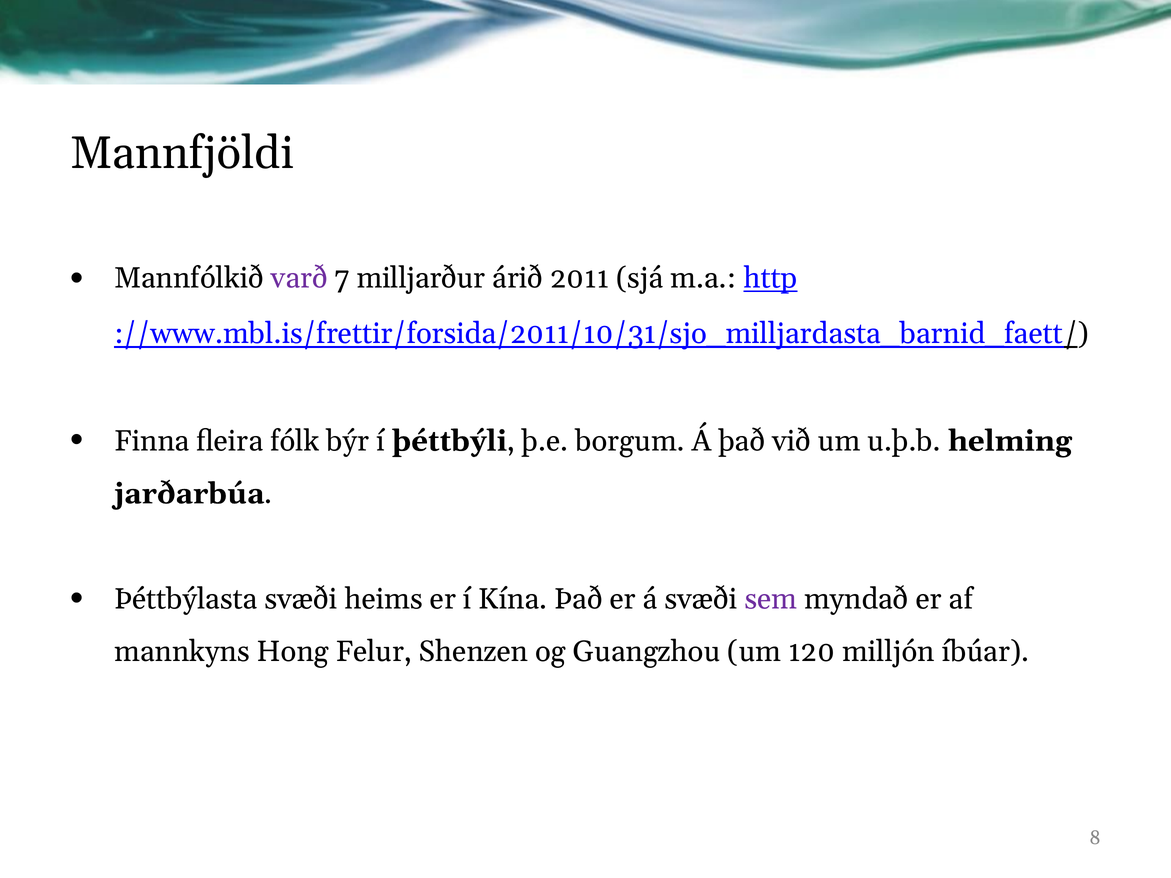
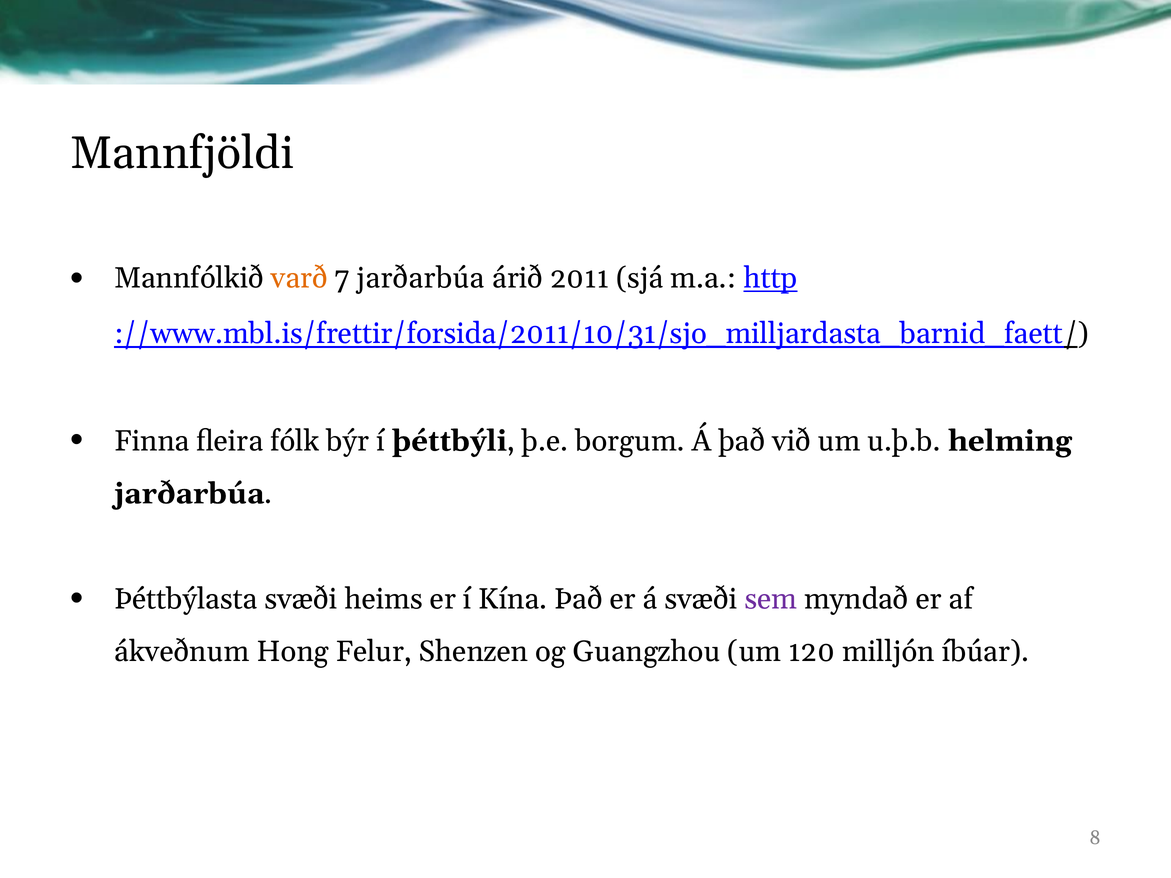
varð colour: purple -> orange (299, 278)
7 milljarður: milljarður -> jarðarbúa (421, 278)
mannkyns: mannkyns -> ákveðnum (182, 652)
